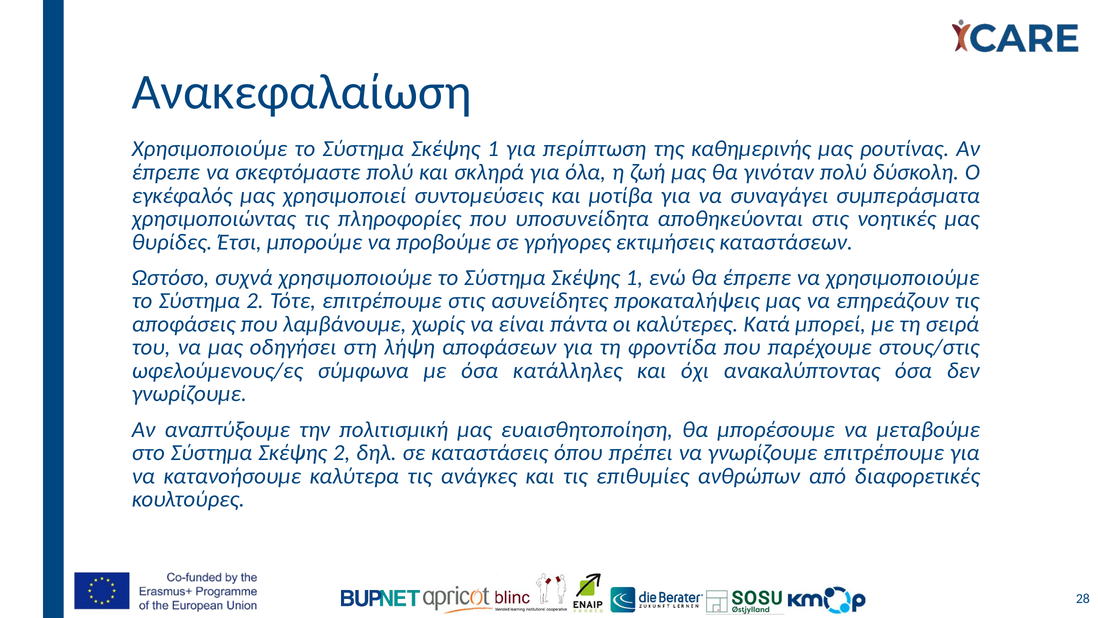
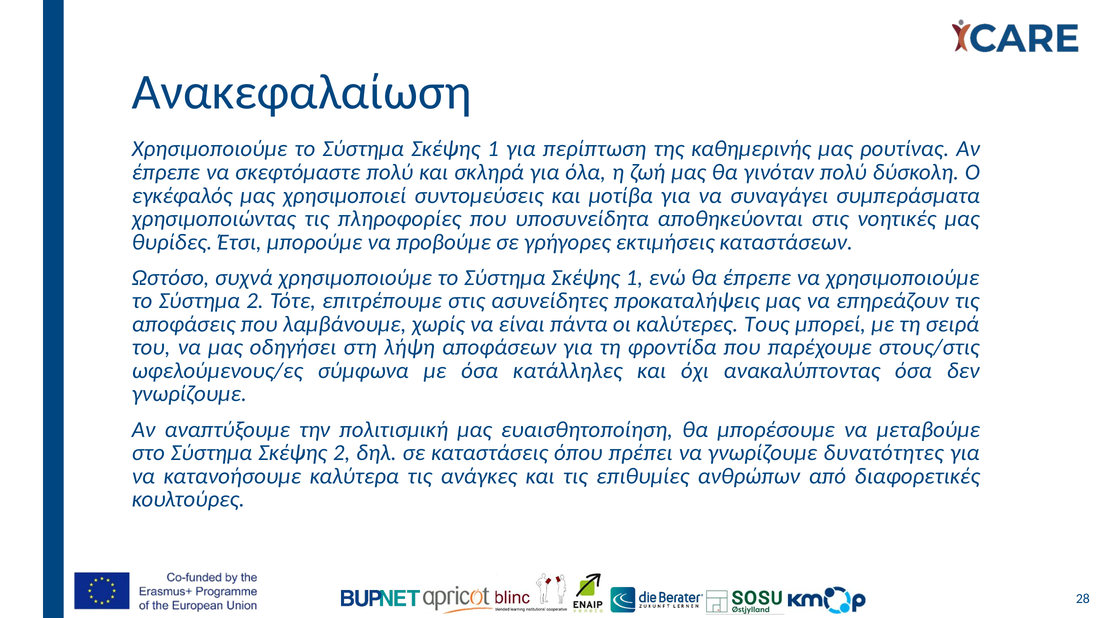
Κατά: Κατά -> Τους (767, 324)
γνωρίζουμε επιτρέπουμε: επιτρέπουμε -> δυνατότητες (883, 453)
